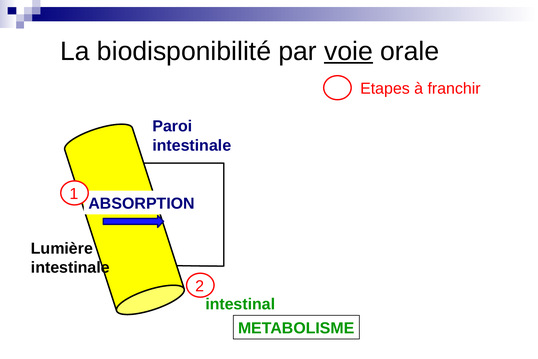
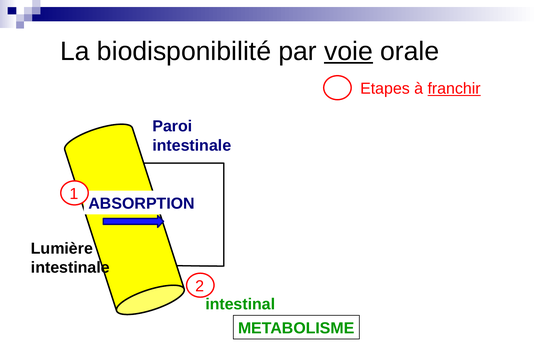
franchir underline: none -> present (454, 89)
